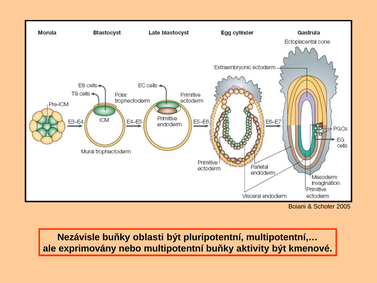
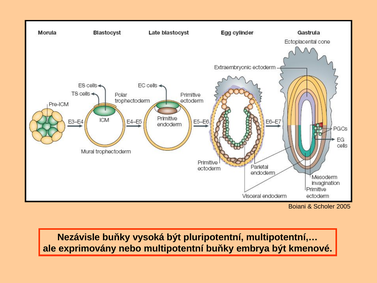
oblasti: oblasti -> vysoká (148, 237)
aktivity: aktivity -> embrya (253, 248)
